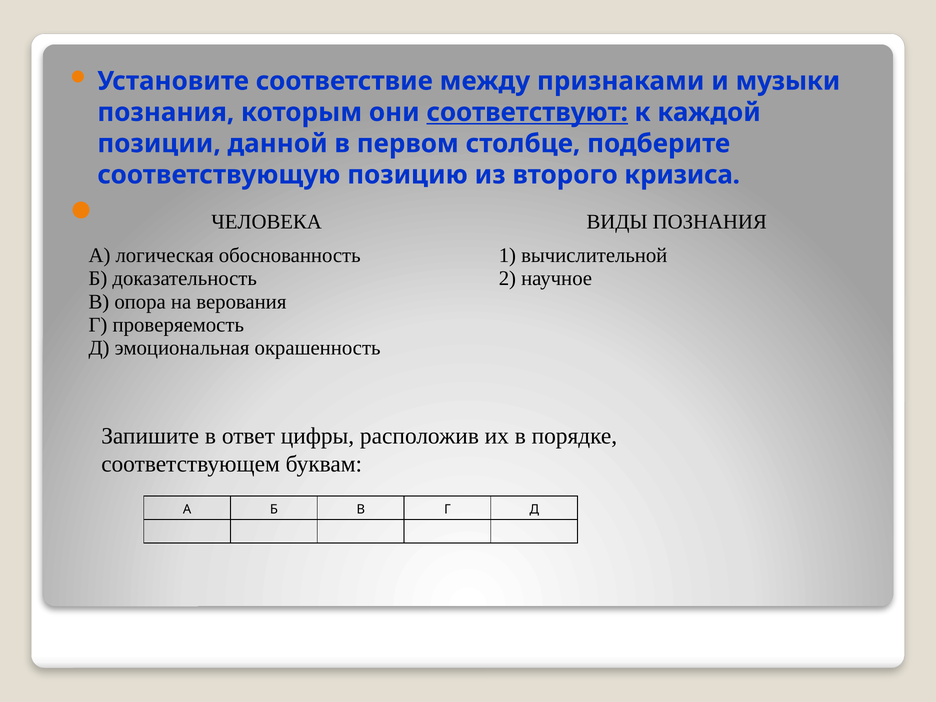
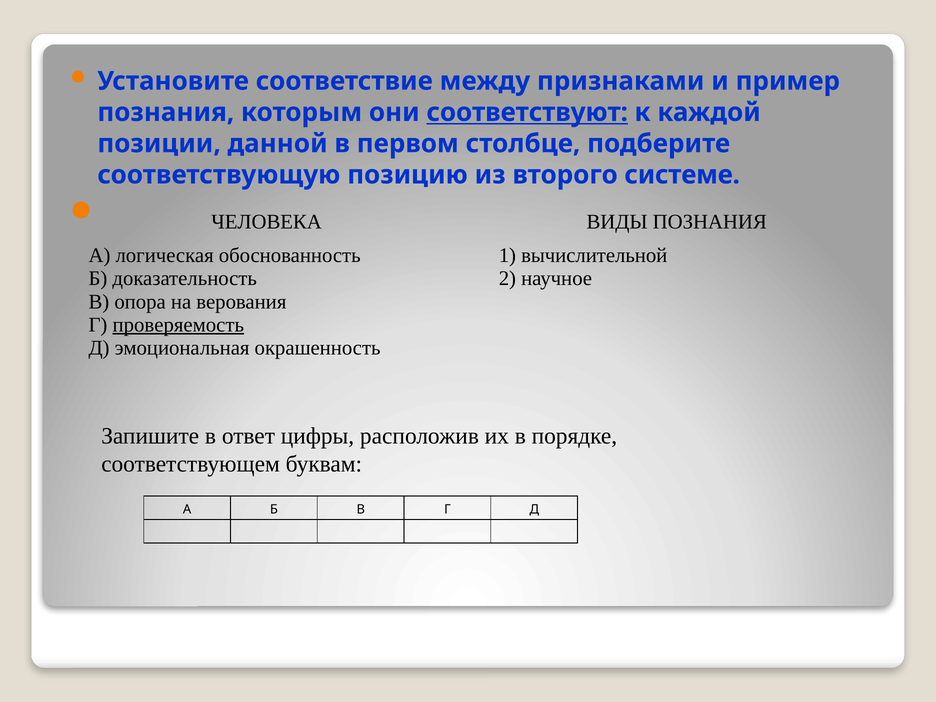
музыки: музыки -> пример (788, 81)
кризиса: кризиса -> системе (682, 175)
проверяемость underline: none -> present (178, 325)
